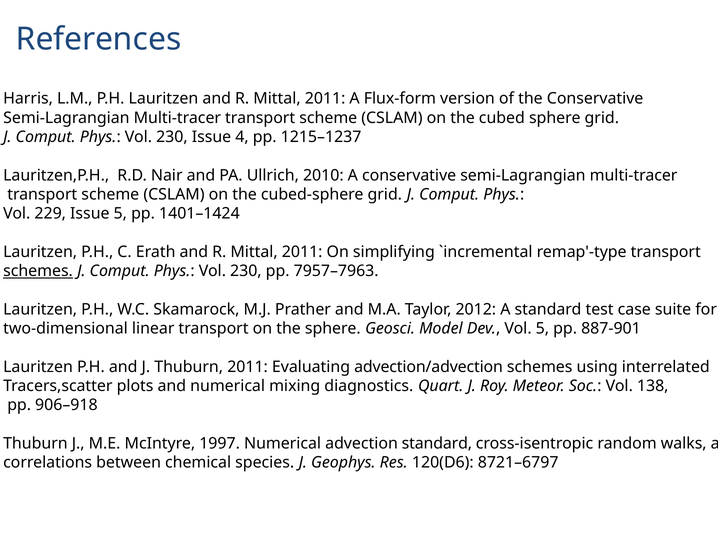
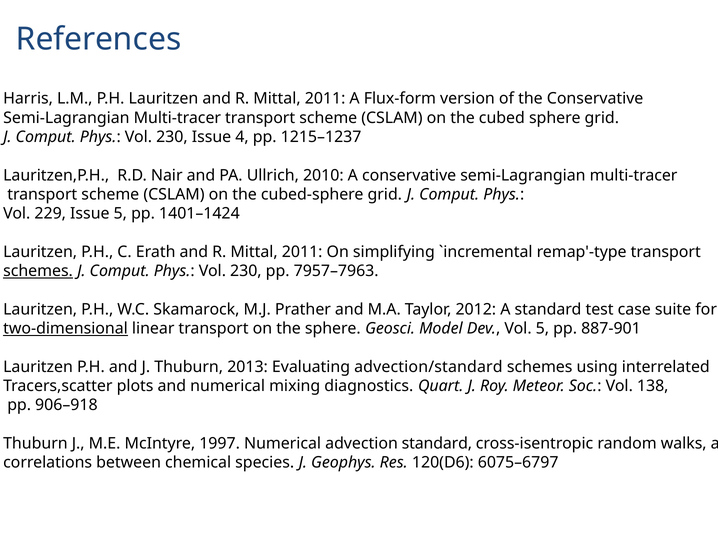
two-dimensional underline: none -> present (66, 328)
Thuburn 2011: 2011 -> 2013 (248, 367)
advection/advection: advection/advection -> advection/standard (428, 367)
8721–6797: 8721–6797 -> 6075–6797 (518, 462)
